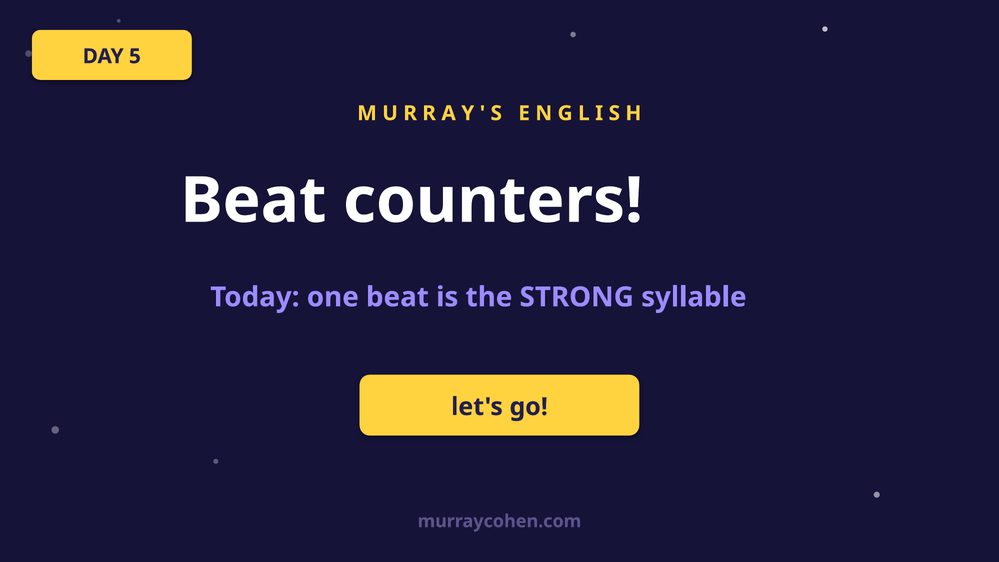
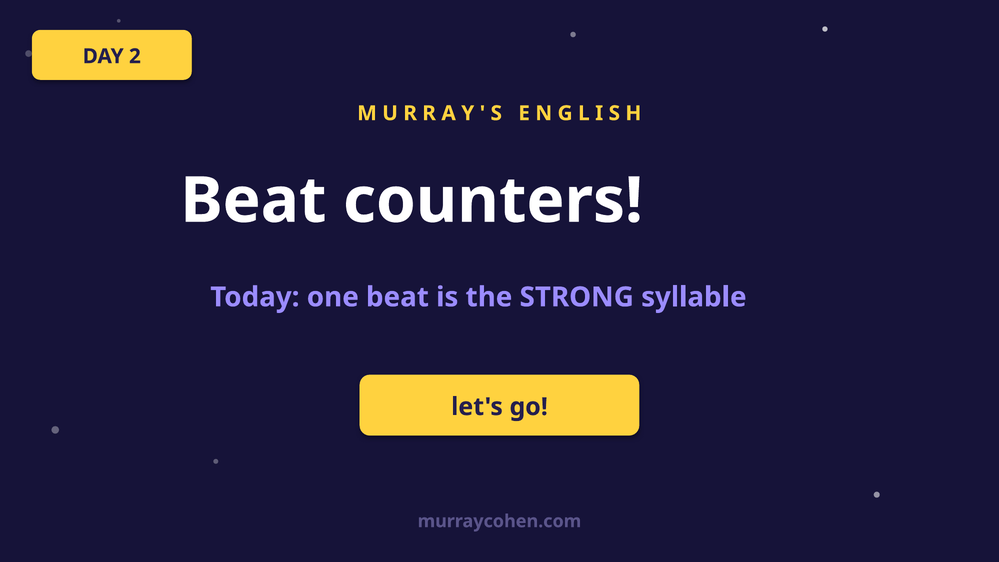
5: 5 -> 2 (135, 56)
